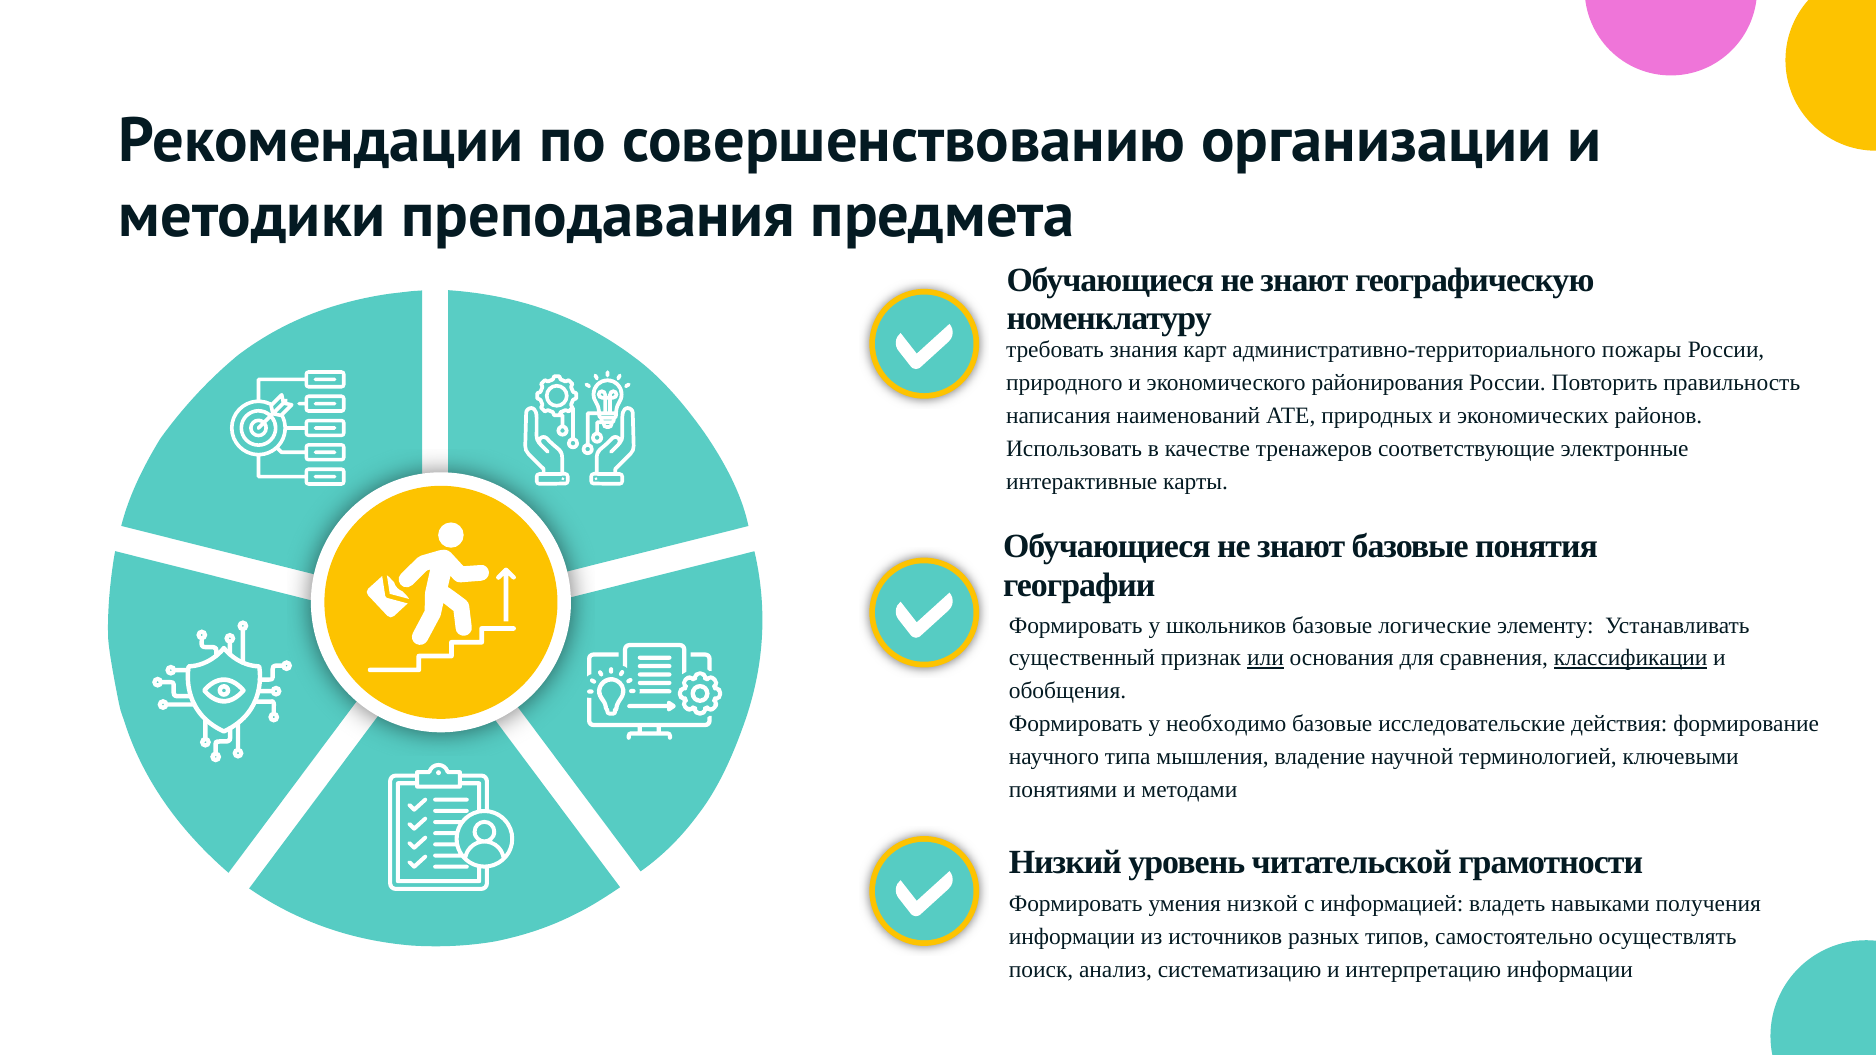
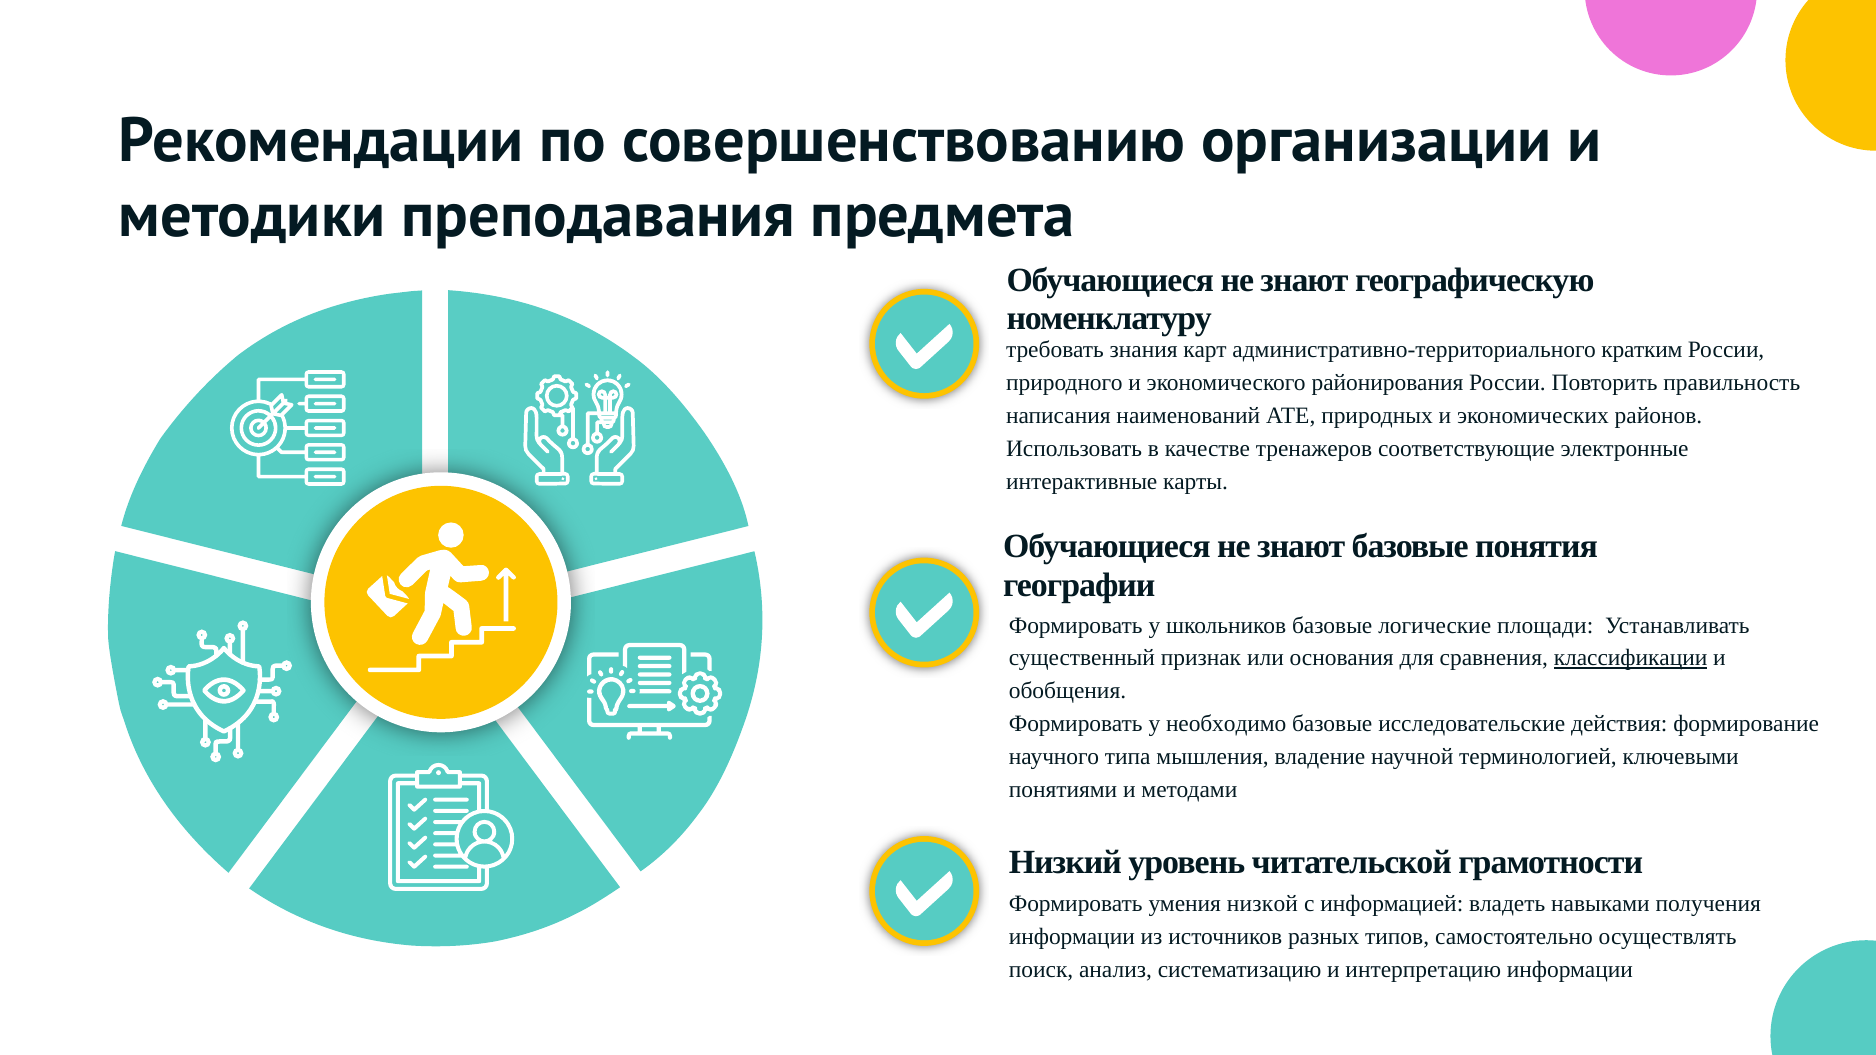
пожары: пожары -> кратким (1642, 350)
элементу: элементу -> площади (1545, 625)
или underline: present -> none (1265, 658)
